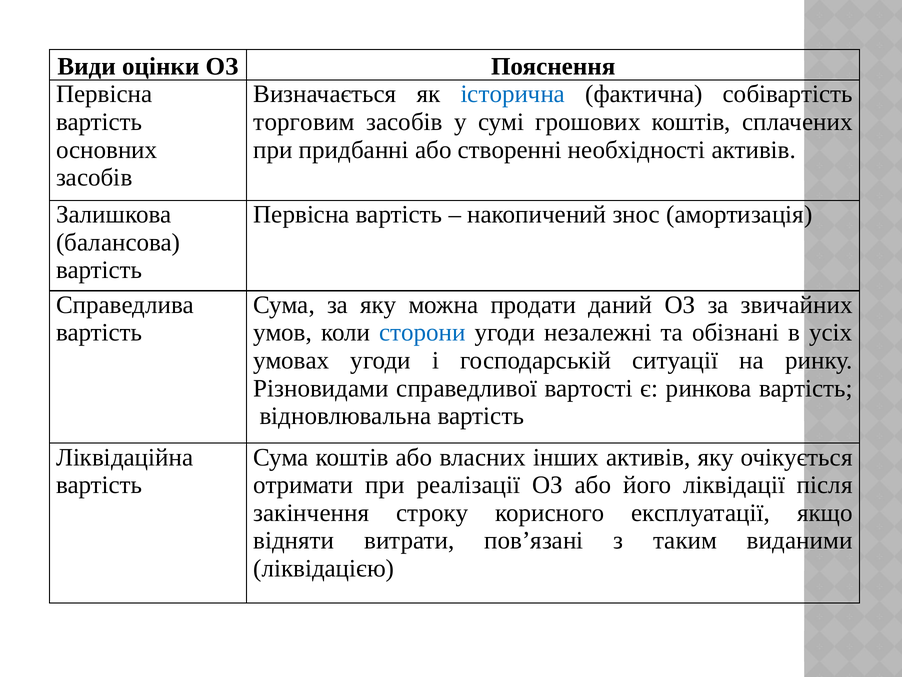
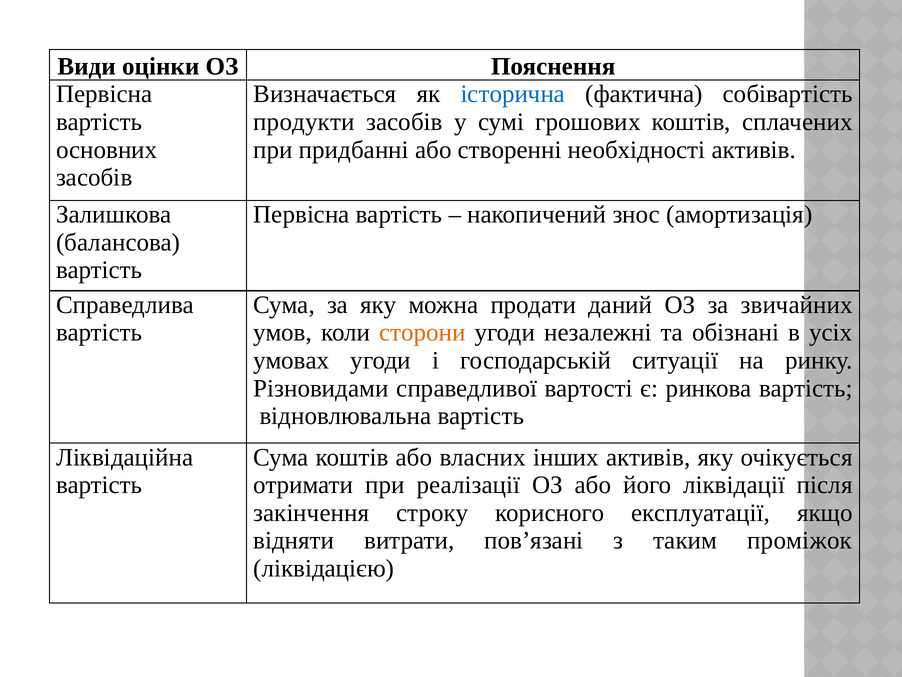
торговим: торговим -> продукти (304, 122)
сторони colour: blue -> orange (423, 332)
виданими: виданими -> проміжок (800, 540)
